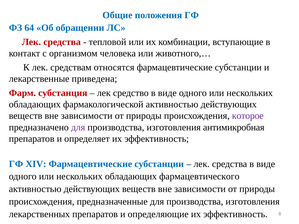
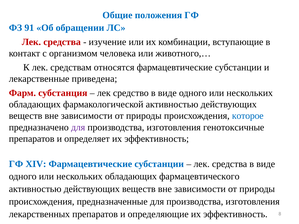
64: 64 -> 91 (29, 28)
тепловой: тепловой -> изучение (107, 42)
которое colour: purple -> blue (248, 116)
антимикробная: антимикробная -> генотоксичные (234, 127)
